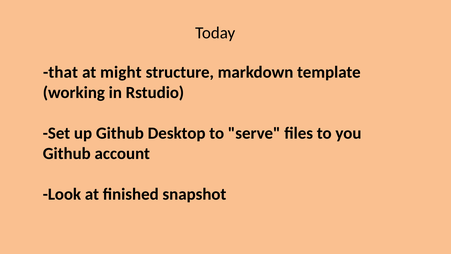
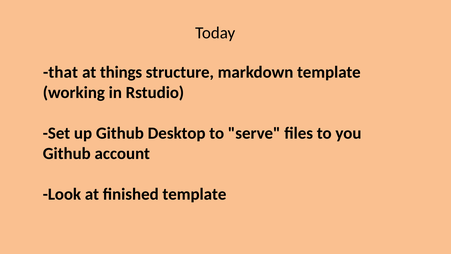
might: might -> things (121, 72)
finished snapshot: snapshot -> template (194, 194)
